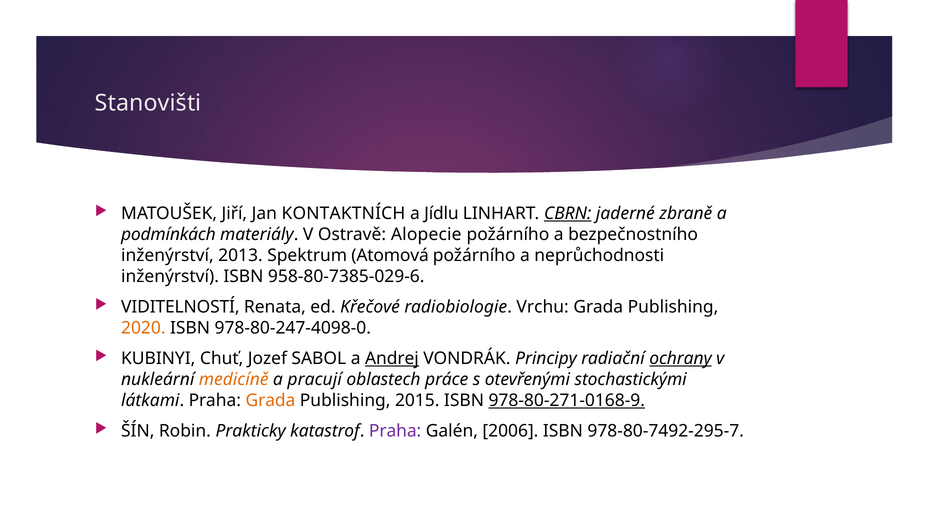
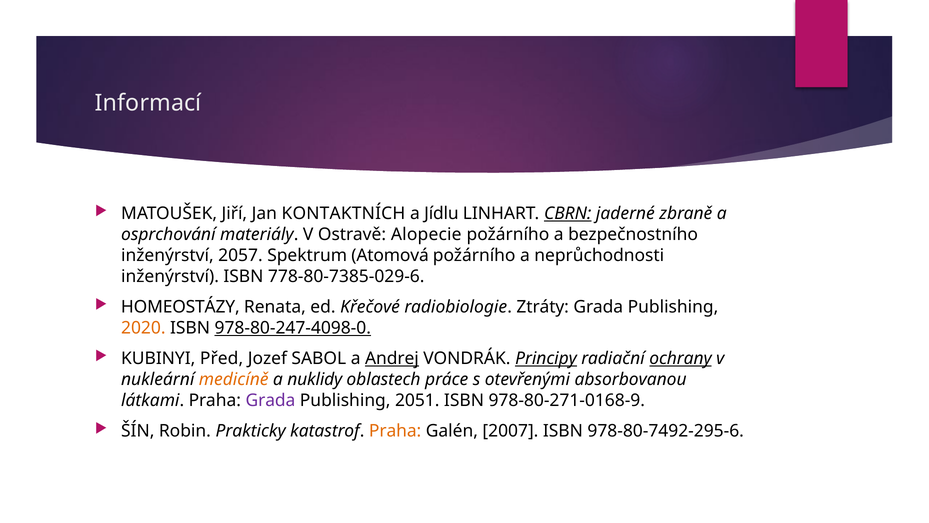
Stanovišti: Stanovišti -> Informací (148, 103)
podmínkách: podmínkách -> osprchování (168, 234)
2013: 2013 -> 2057 (240, 255)
958-80-7385-029-6: 958-80-7385-029-6 -> 778-80-7385-029-6 (346, 276)
VIDITELNOSTÍ: VIDITELNOSTÍ -> HOMEOSTÁZY (180, 307)
Vrchu: Vrchu -> Ztráty (543, 307)
978-80-247-4098-0 underline: none -> present (293, 328)
Chuť: Chuť -> Před (222, 358)
Principy underline: none -> present (546, 358)
pracují: pracují -> nuklidy (315, 379)
stochastickými: stochastickými -> absorbovanou (631, 379)
Grada colour: orange -> purple (270, 400)
2015: 2015 -> 2051 (417, 400)
978-80-271-0168-9 underline: present -> none (567, 400)
Praha colour: purple -> orange (395, 431)
2006: 2006 -> 2007 (510, 431)
978-80-7492-295-7: 978-80-7492-295-7 -> 978-80-7492-295-6 (666, 431)
